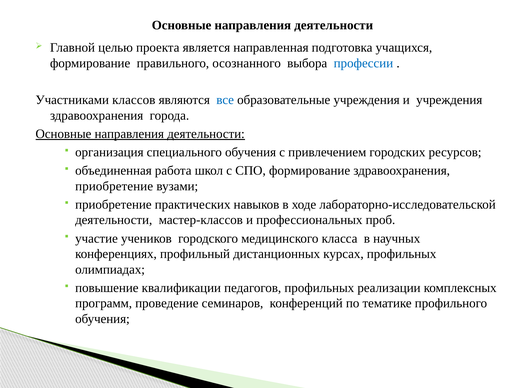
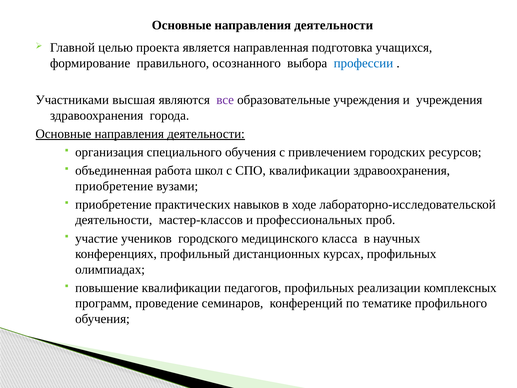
классов: классов -> высшая (134, 100)
все colour: blue -> purple (225, 100)
СПО формирование: формирование -> квалификации (310, 170)
